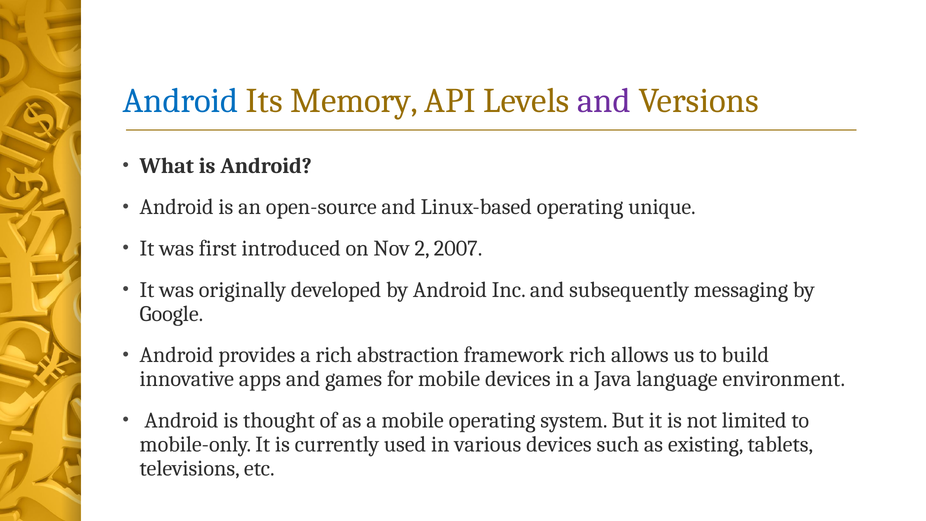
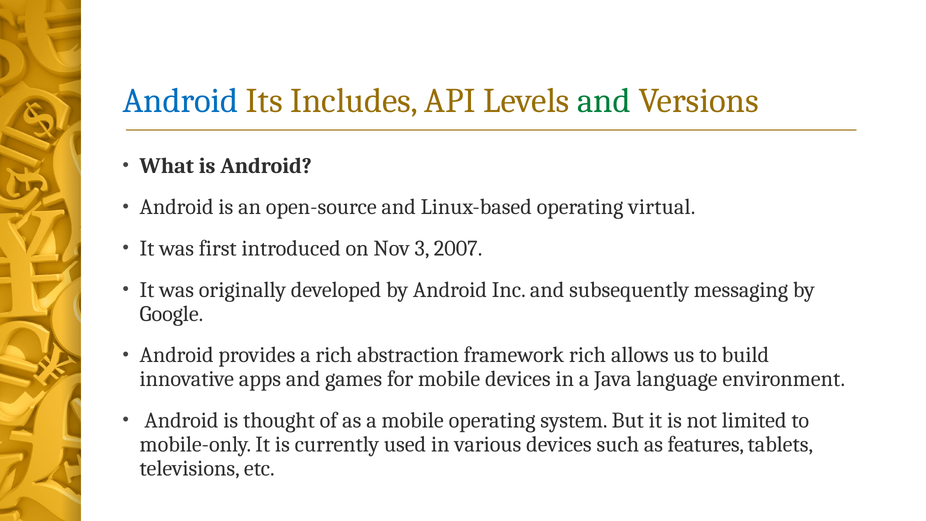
Memory: Memory -> Includes (354, 101)
and colour: purple -> green (604, 101)
unique: unique -> virtual (662, 207)
2: 2 -> 3 (422, 248)
existing: existing -> features (706, 444)
